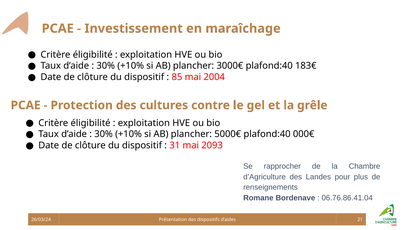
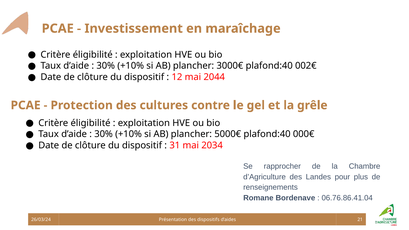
183€: 183€ -> 002€ (306, 66)
85: 85 -> 12 (177, 77)
2004: 2004 -> 2044 (214, 77)
2093: 2093 -> 2034 (212, 145)
